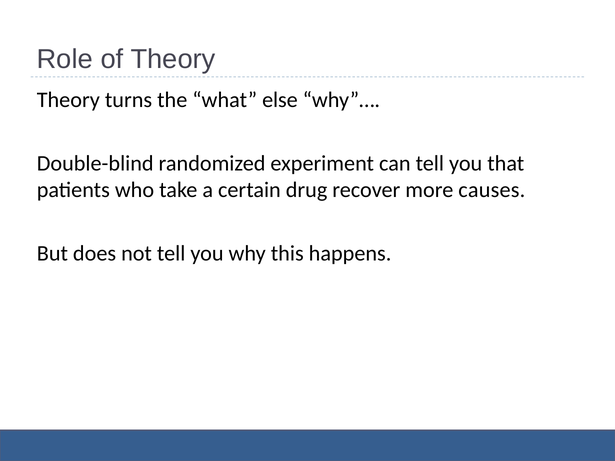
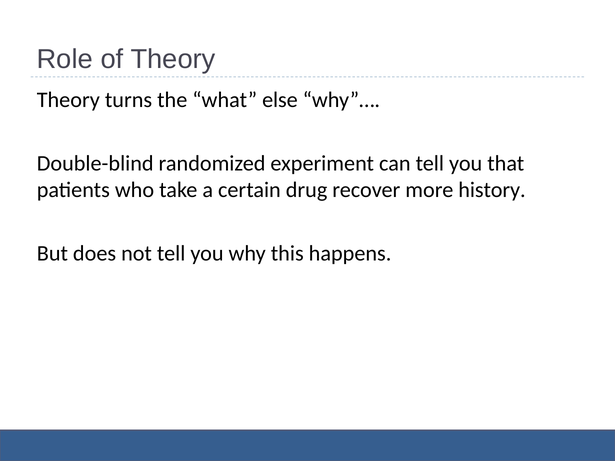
causes: causes -> history (492, 190)
